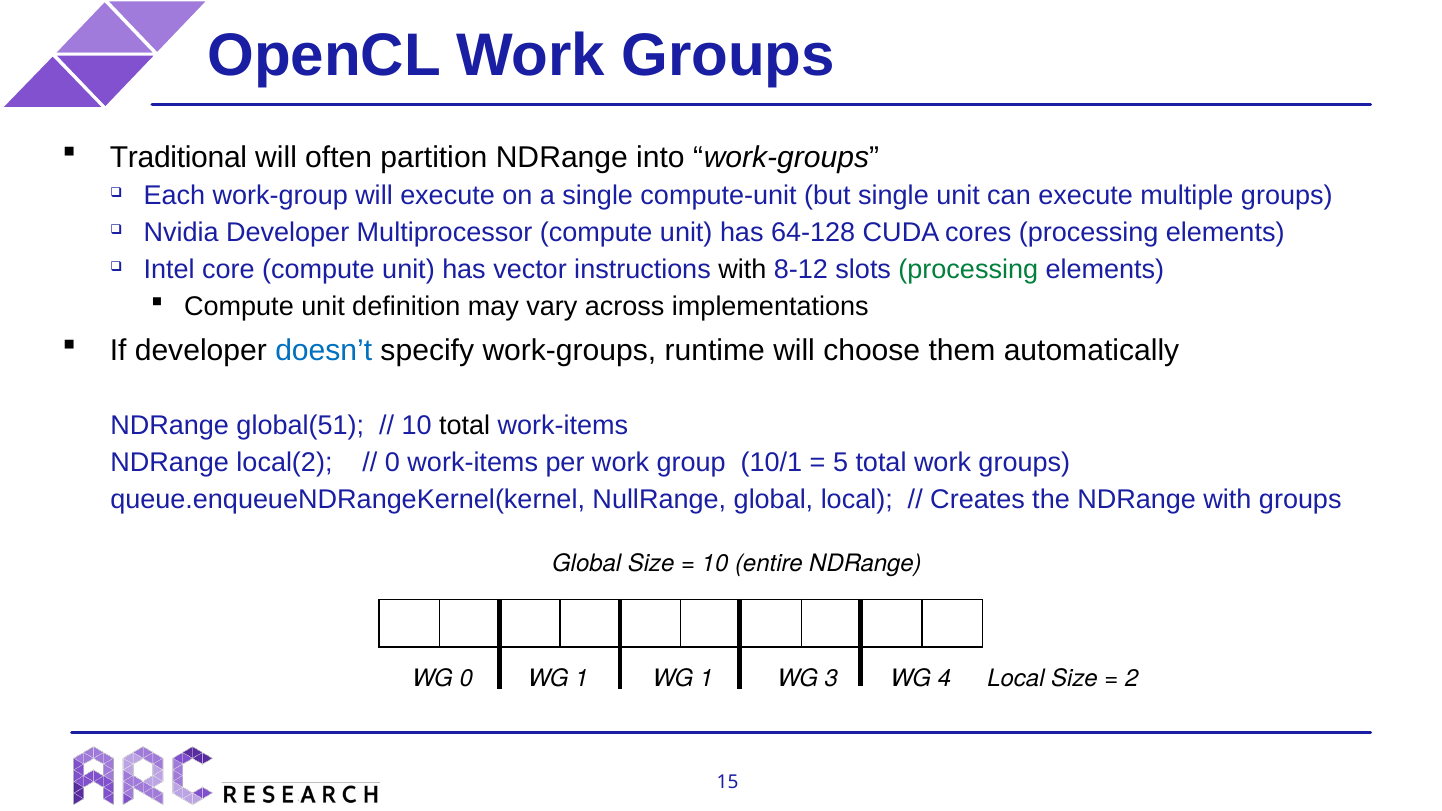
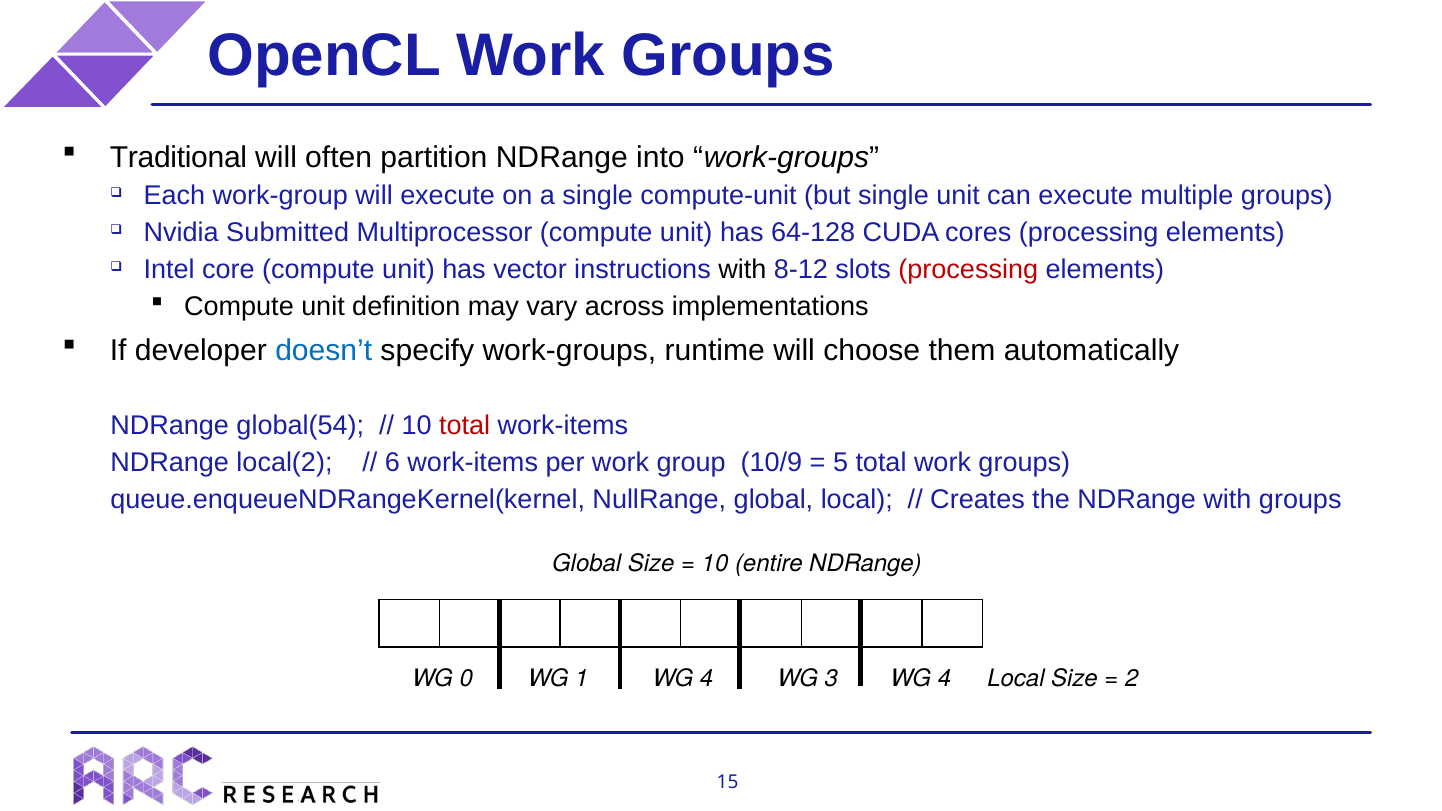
Nvidia Developer: Developer -> Submitted (288, 233)
processing colour: green -> red (968, 270)
global(51: global(51 -> global(54 (300, 426)
total colour: black -> red (465, 426)
0: 0 -> 6 (392, 463)
10/1: 10/1 -> 10/9 (771, 463)
1 WG 1: 1 -> 4 (707, 679)
